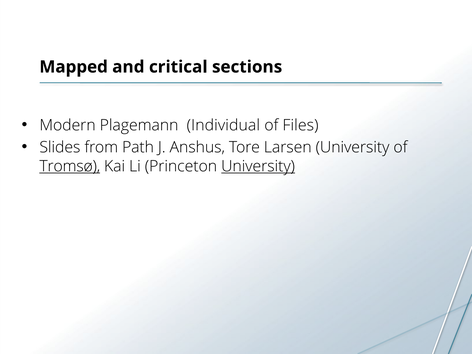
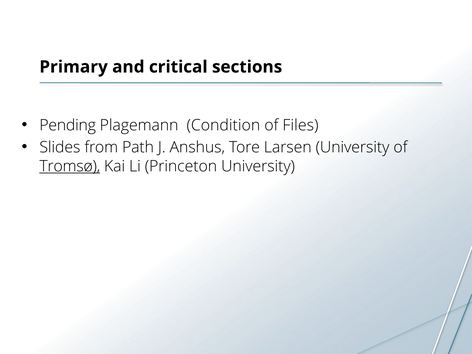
Mapped: Mapped -> Primary (74, 67)
Modern: Modern -> Pending (68, 125)
Individual: Individual -> Condition (223, 125)
University underline: present -> none (258, 166)
